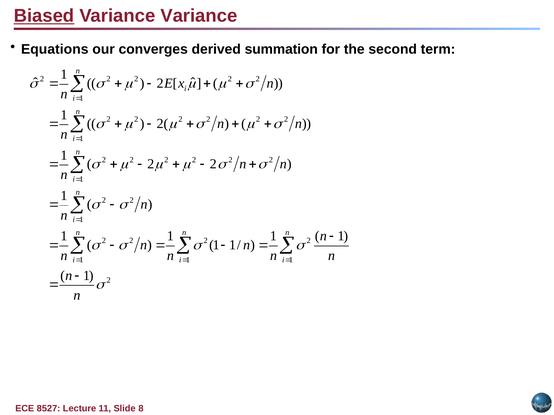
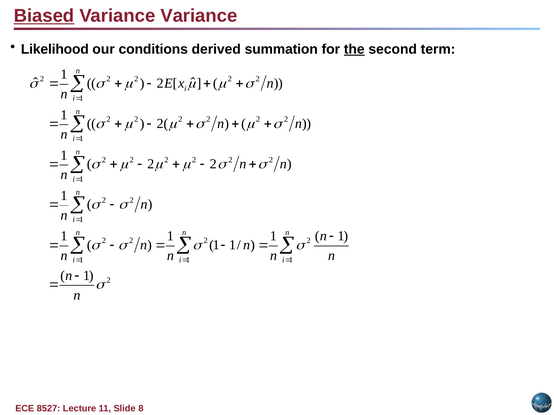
Equations: Equations -> Likelihood (55, 49)
converges: converges -> conditions (153, 49)
the underline: none -> present (354, 49)
